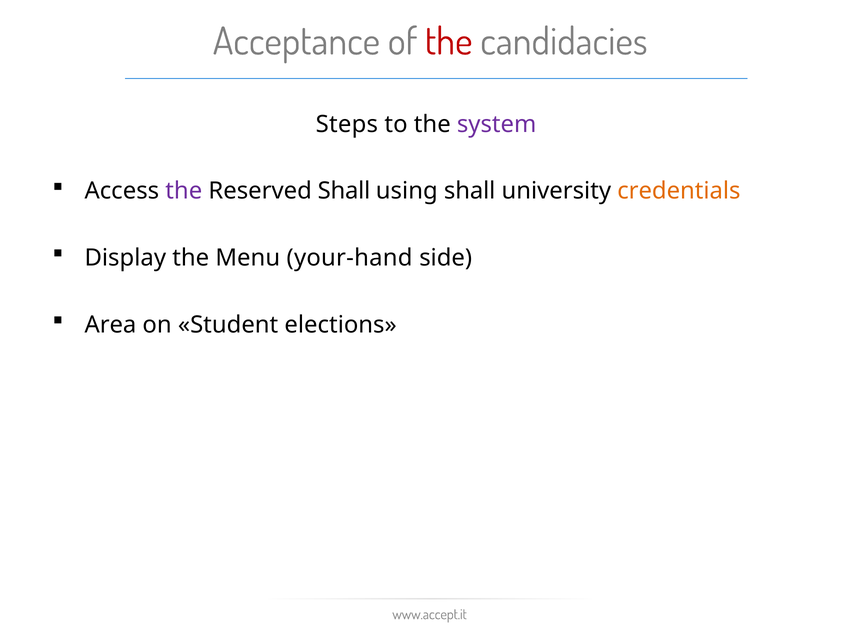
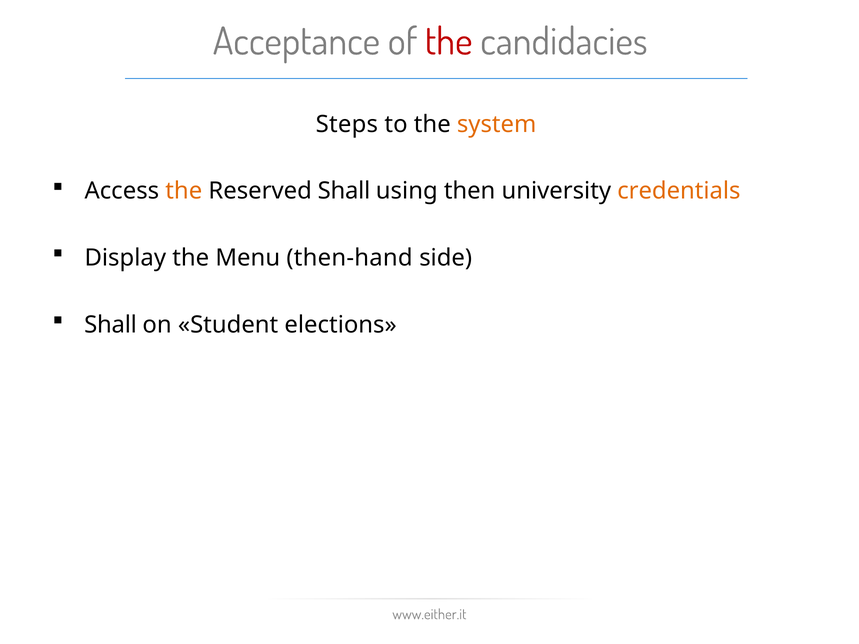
system colour: purple -> orange (497, 124)
the colour: purple -> orange (184, 191)
using shall: shall -> then (470, 191)
your-hand: your-hand -> then-hand (350, 258)
Area: Area -> Shall (111, 325)
www.accept.it: www.accept.it -> www.either.it (429, 615)
